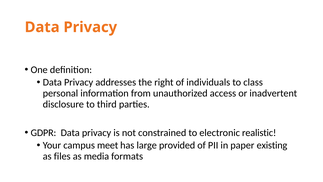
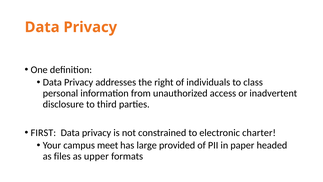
GDPR: GDPR -> FIRST (43, 133)
realistic: realistic -> charter (259, 133)
existing: existing -> headed (272, 145)
media: media -> upper (96, 156)
